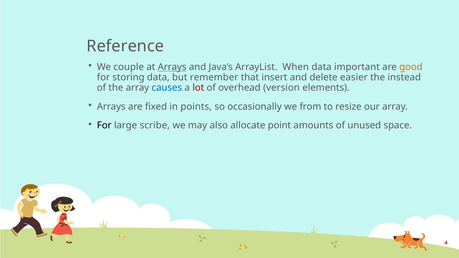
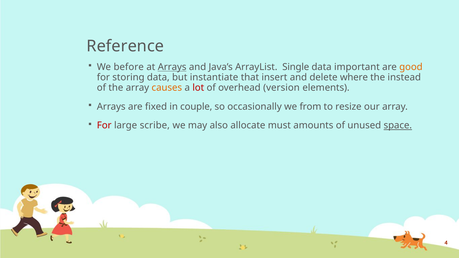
couple: couple -> before (129, 67)
When: When -> Single (296, 67)
remember: remember -> instantiate (214, 77)
easier: easier -> where (354, 77)
causes colour: blue -> orange (167, 88)
points: points -> couple (196, 107)
For colour: black -> red (104, 126)
point: point -> must (279, 126)
space underline: none -> present (398, 126)
